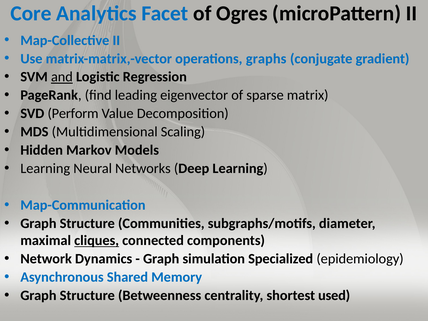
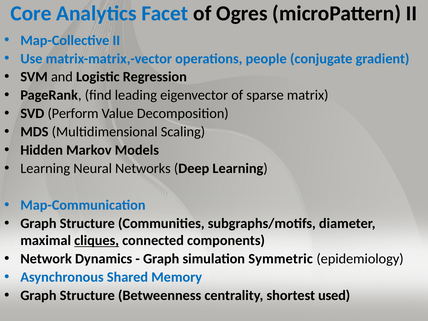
graphs: graphs -> people (266, 59)
and underline: present -> none (62, 77)
Specialized: Specialized -> Symmetric (281, 259)
